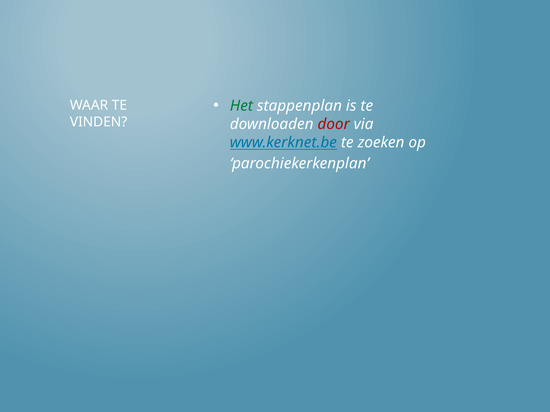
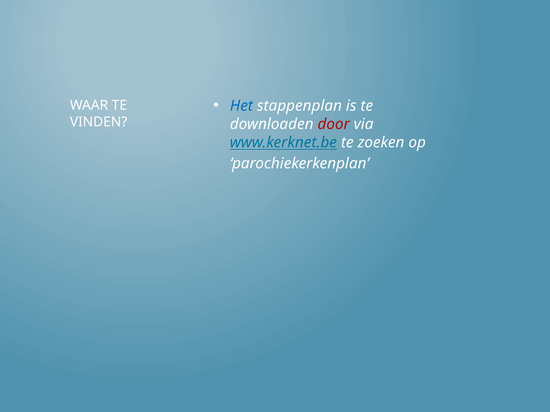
Het colour: green -> blue (241, 106)
